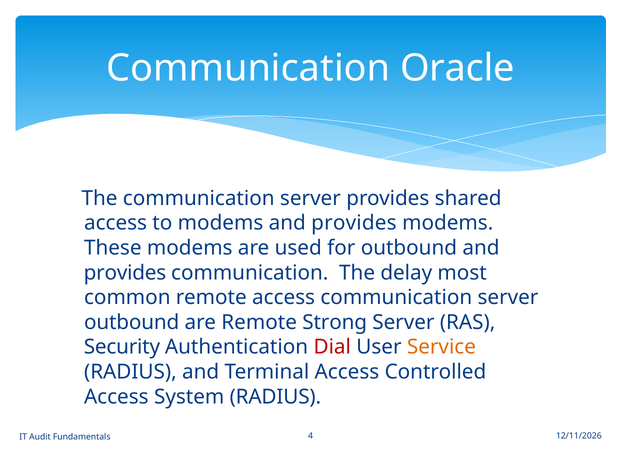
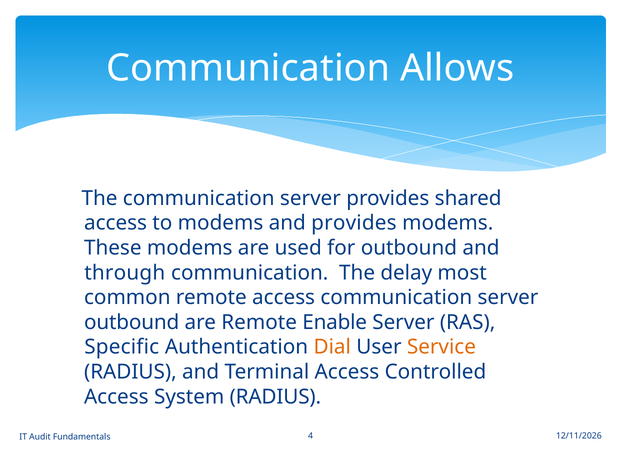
Oracle: Oracle -> Allows (457, 68)
provides: provides -> through (125, 273)
Strong: Strong -> Enable (335, 323)
Security: Security -> Specific (122, 348)
Dial colour: red -> orange (332, 348)
